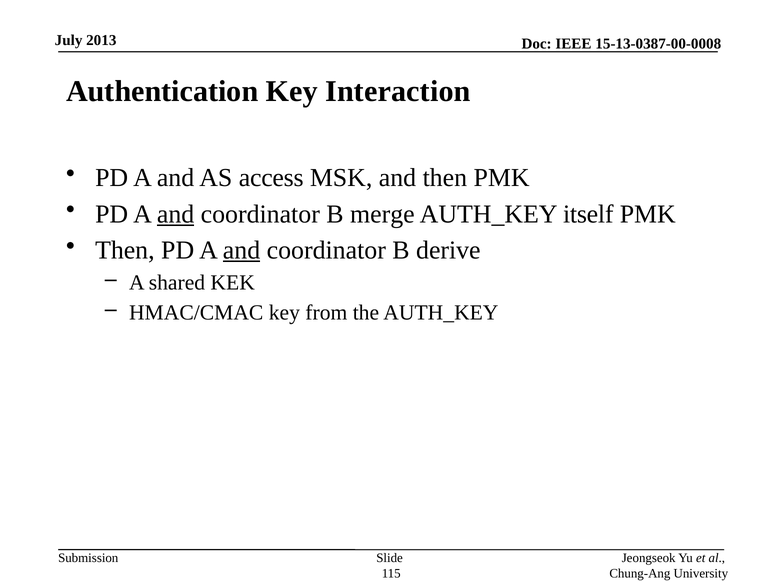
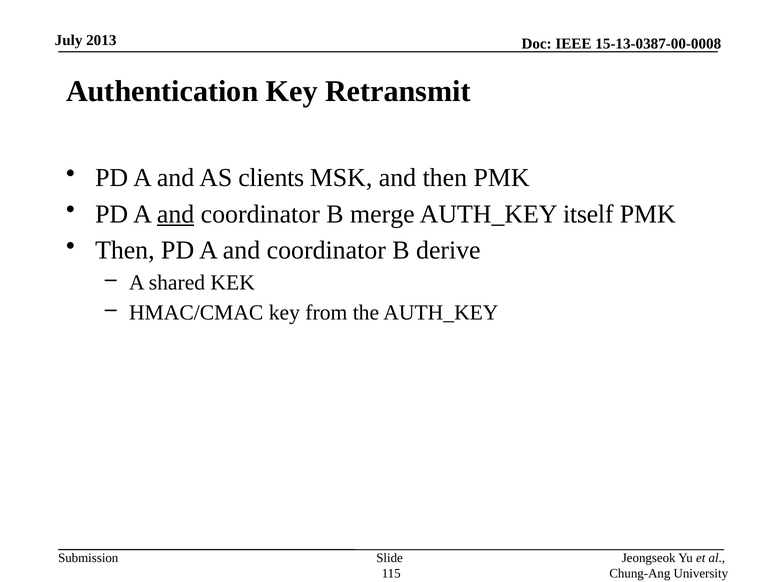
Interaction: Interaction -> Retransmit (398, 91)
access: access -> clients (271, 178)
and underline: present -> none (242, 250)
